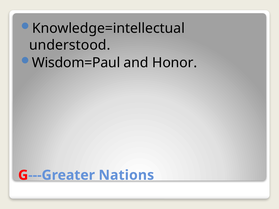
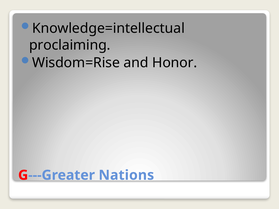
understood: understood -> proclaiming (70, 45)
Wisdom=Paul: Wisdom=Paul -> Wisdom=Rise (76, 63)
